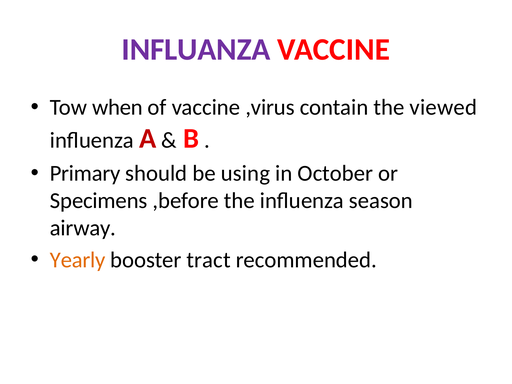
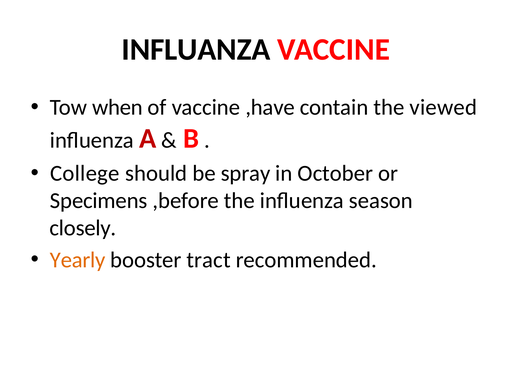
INFLUANZA colour: purple -> black (196, 50)
,virus: ,virus -> ,have (270, 107)
Primary: Primary -> College (85, 173)
using: using -> spray (246, 173)
airway: airway -> closely (83, 228)
